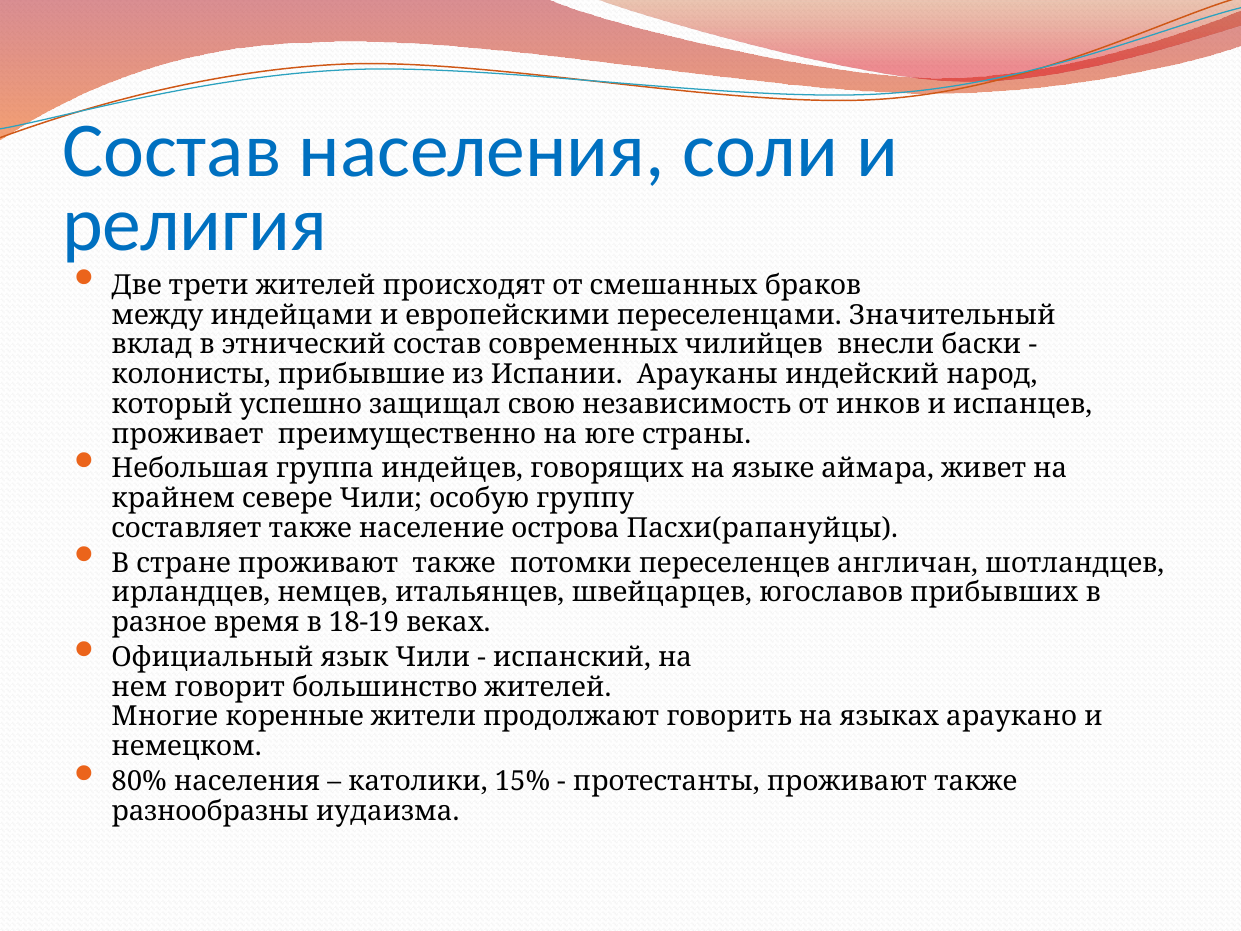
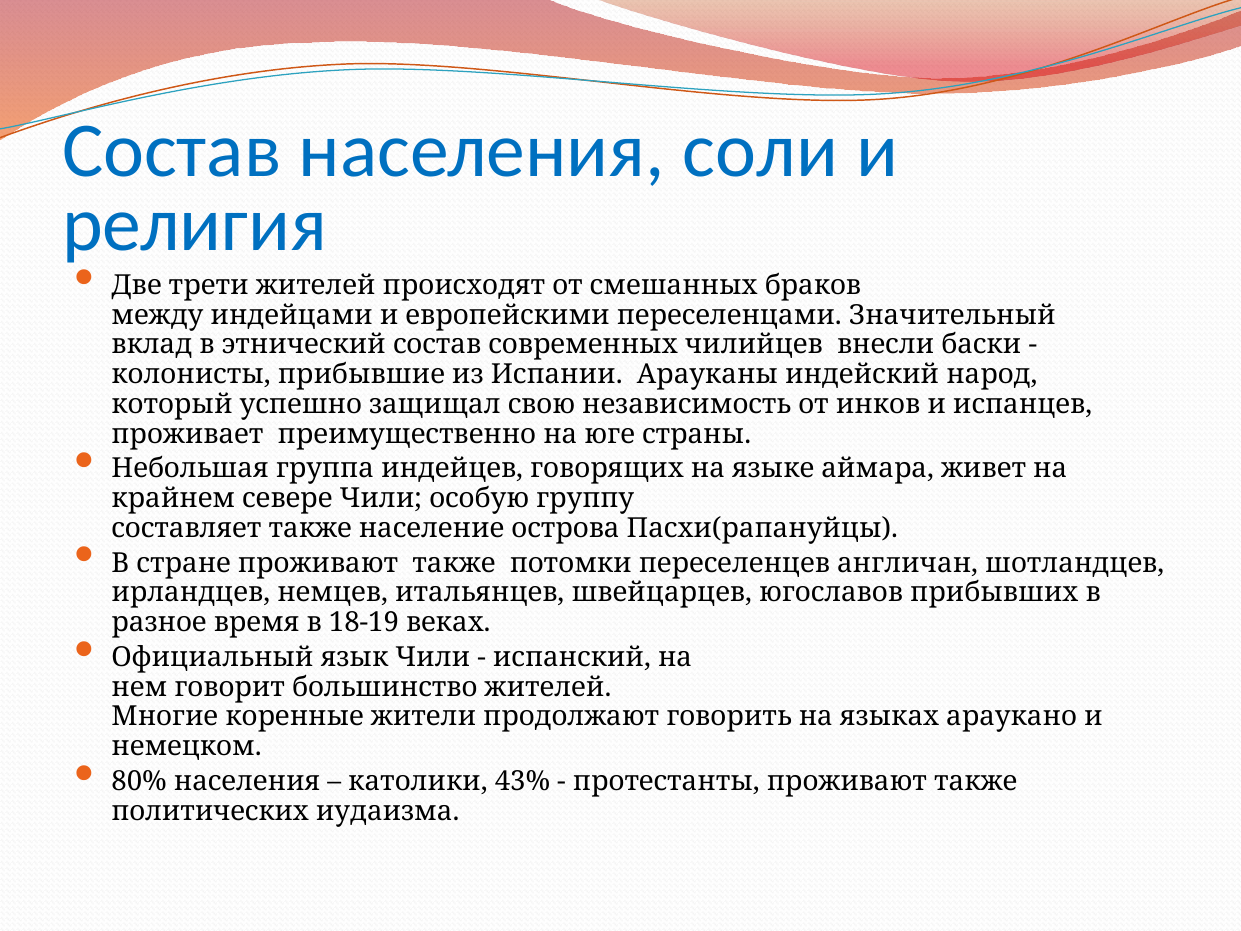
15%: 15% -> 43% (523, 781)
разнообразны: разнообразны -> политических (210, 811)
